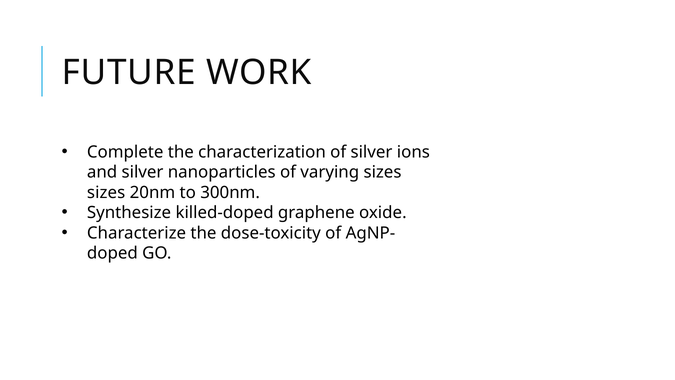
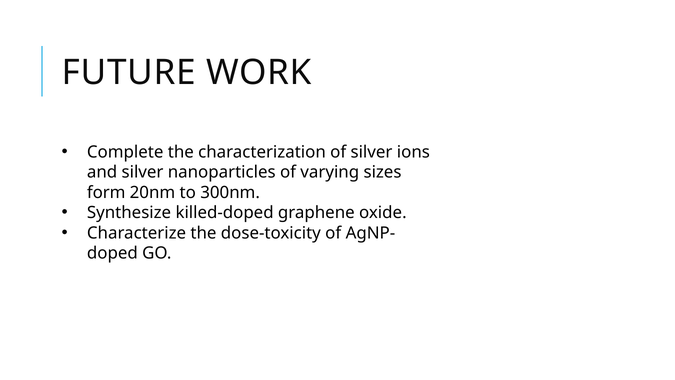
sizes: sizes -> form (106, 192)
